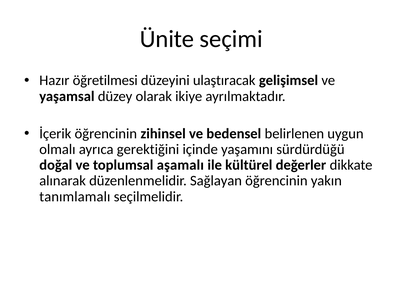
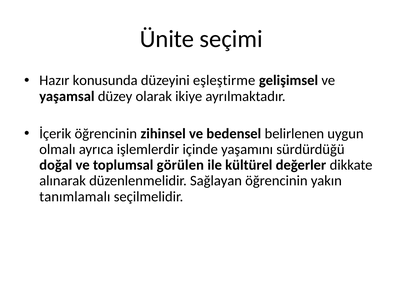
öğretilmesi: öğretilmesi -> konusunda (105, 80)
ulaştıracak: ulaştıracak -> eşleştirme (224, 80)
gerektiğini: gerektiğini -> işlemlerdir (148, 149)
aşamalı: aşamalı -> görülen (180, 165)
